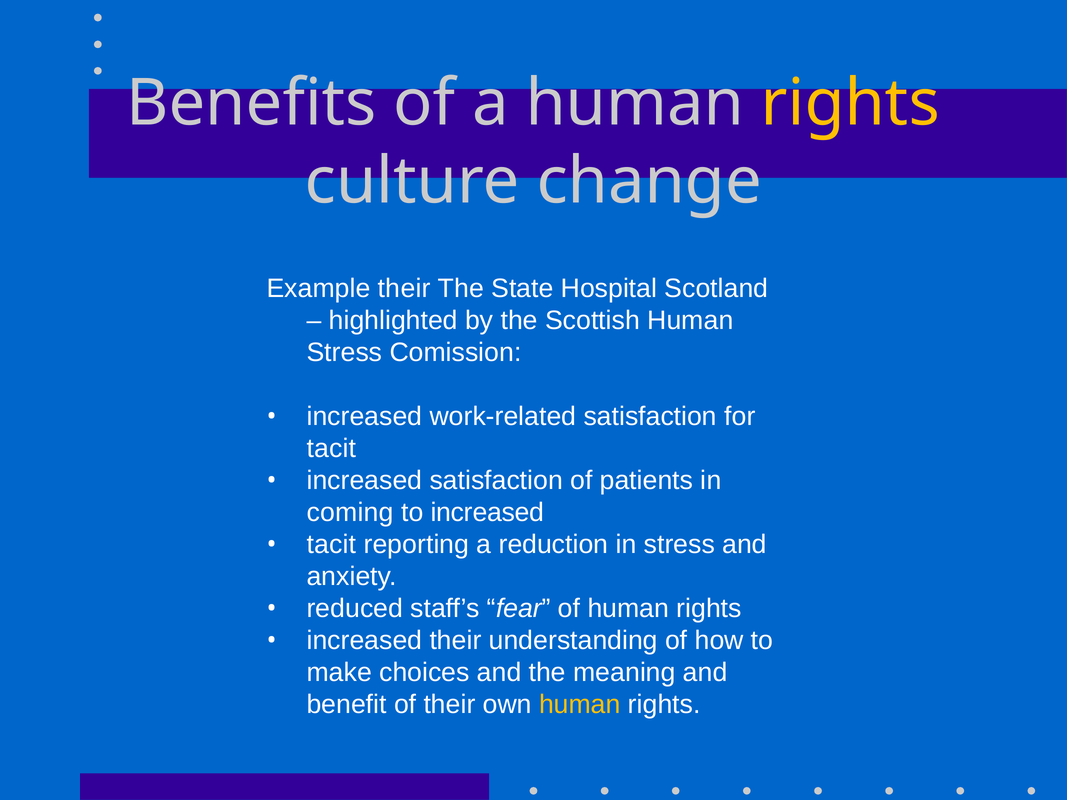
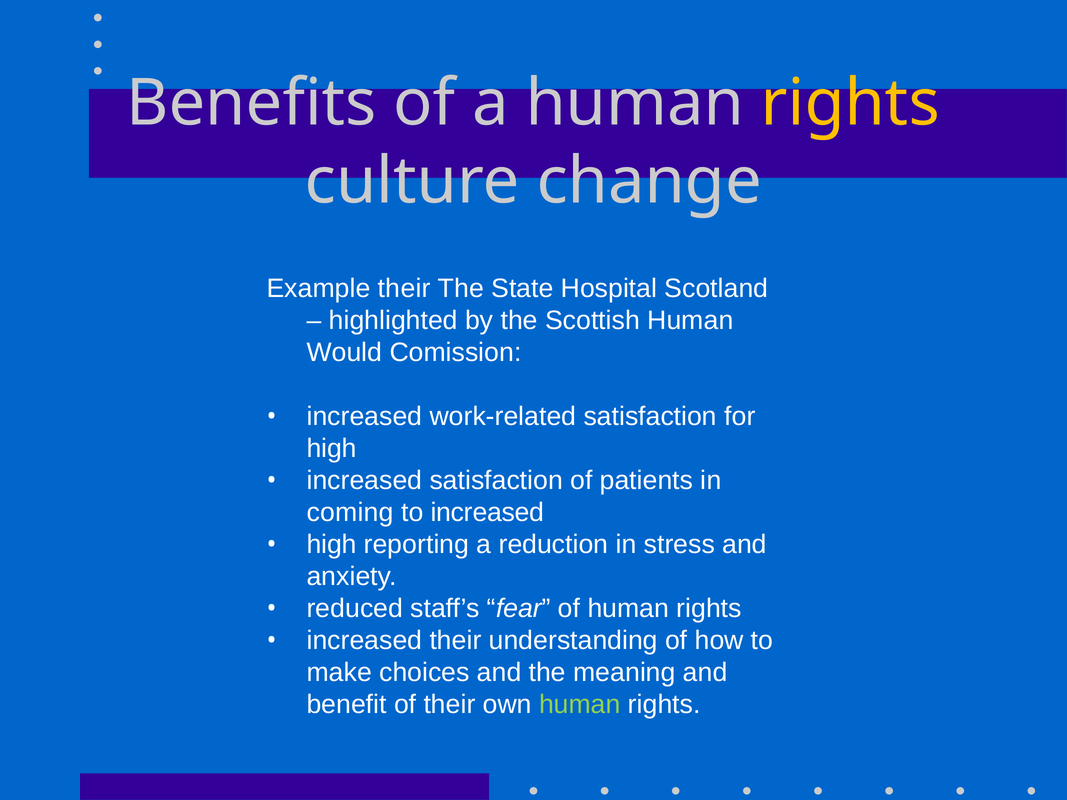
Stress: Stress -> Would (344, 353)
tacit: tacit -> high (332, 449)
tacit: tacit -> high (332, 545)
human colour: yellow -> light green (580, 705)
